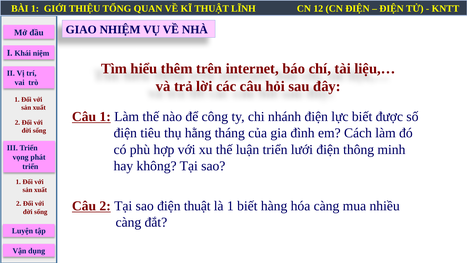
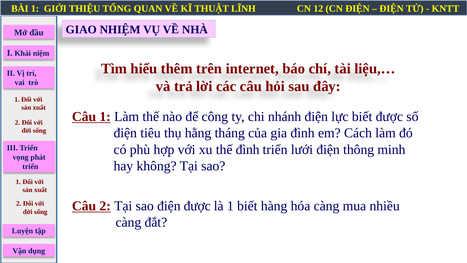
thế luận: luận -> đình (248, 149)
điện thuật: thuật -> được (197, 206)
